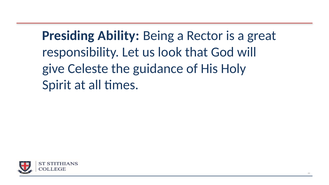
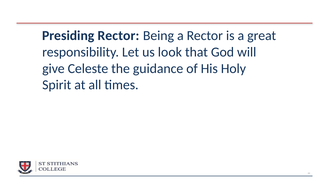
Presiding Ability: Ability -> Rector (119, 36)
